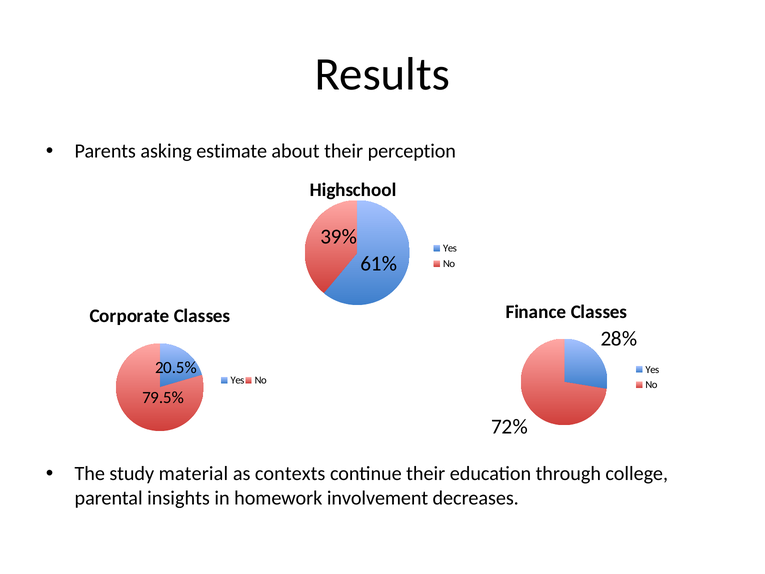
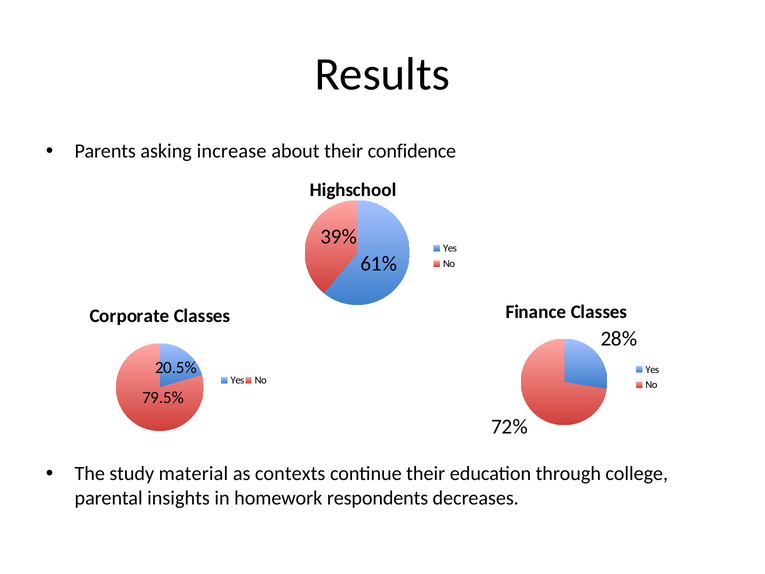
estimate: estimate -> increase (232, 151)
perception: perception -> confidence (412, 151)
involvement: involvement -> respondents (378, 498)
